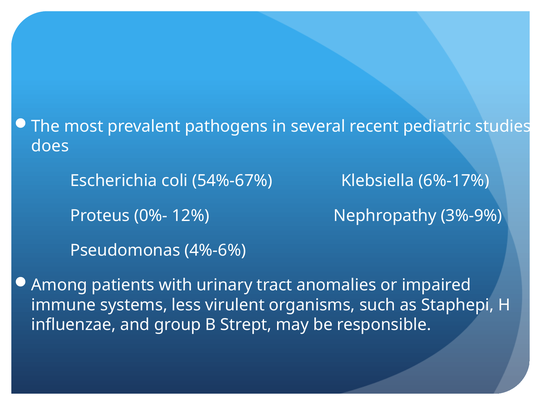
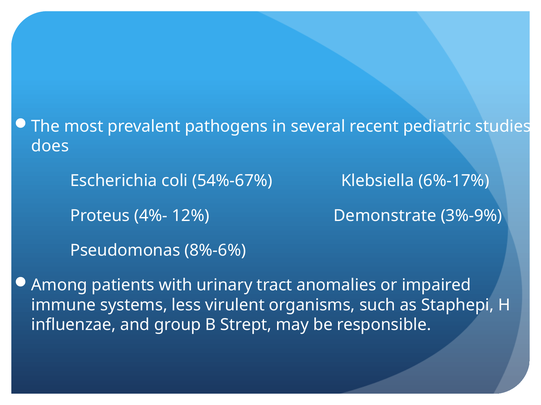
0%-: 0%- -> 4%- (151, 216)
Nephropathy: Nephropathy -> Demonstrate (385, 216)
4%-6%: 4%-6% -> 8%-6% (215, 251)
